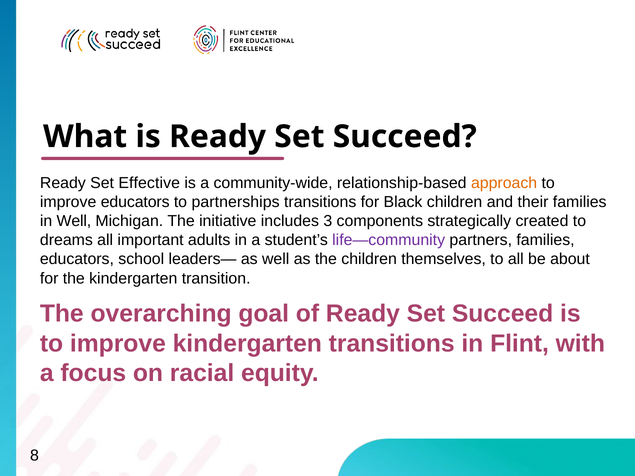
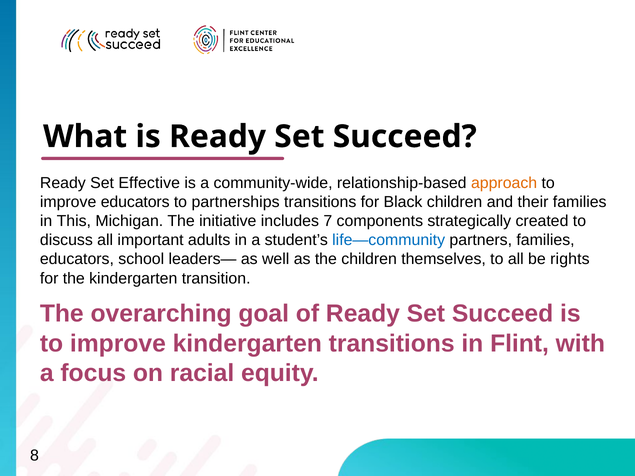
in Well: Well -> This (74, 221)
3: 3 -> 7 (328, 221)
dreams: dreams -> discuss (66, 240)
life—community colour: purple -> blue (389, 240)
about: about -> rights (570, 259)
